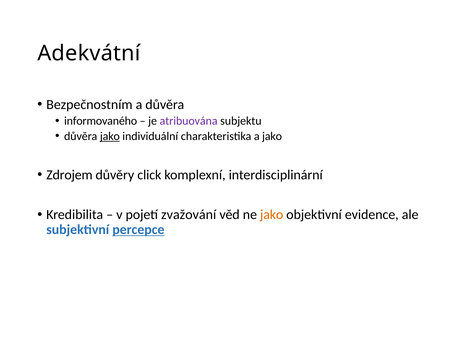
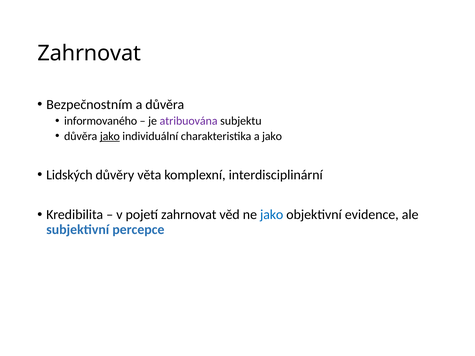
Adekvátní: Adekvátní -> Zahrnovat (89, 53)
Zdrojem: Zdrojem -> Lidských (69, 175)
click: click -> věta (149, 175)
pojetí zvažování: zvažování -> zahrnovat (189, 215)
jako colour: orange -> blue (272, 215)
percepce underline: present -> none (138, 230)
